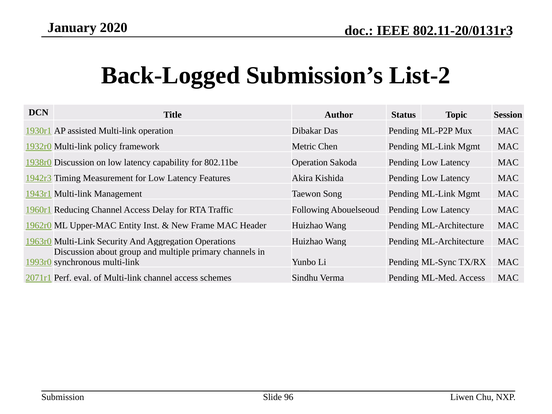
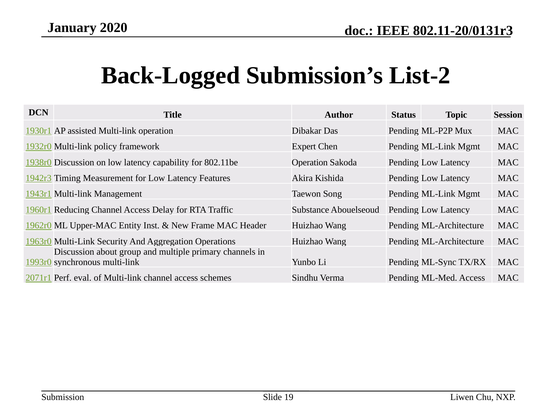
Metric: Metric -> Expert (304, 147)
Following: Following -> Substance (310, 210)
96: 96 -> 19 (289, 397)
